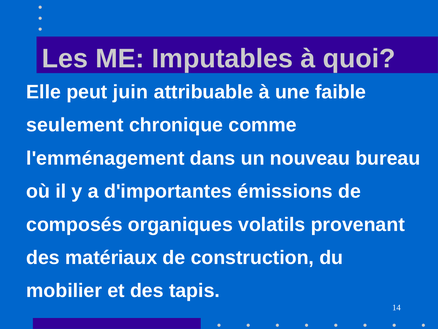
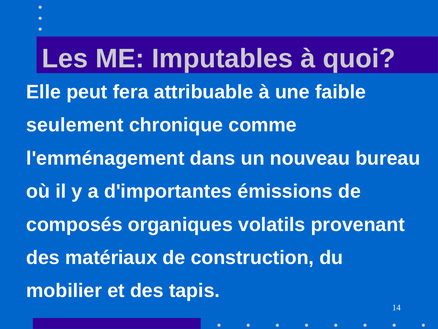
juin: juin -> fera (131, 92)
